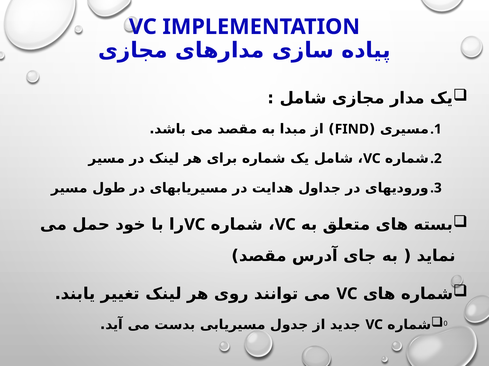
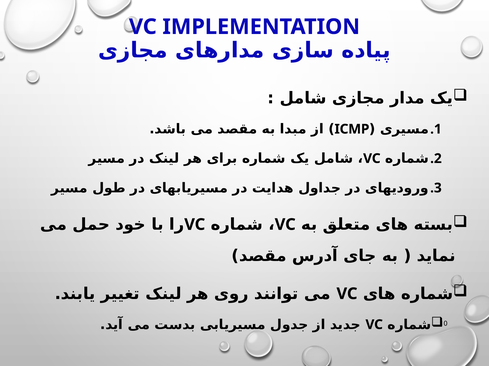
FIND: FIND -> ICMP (352, 129)
